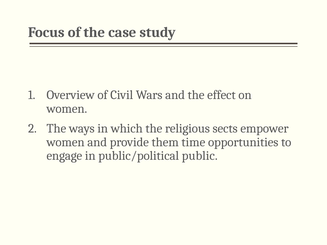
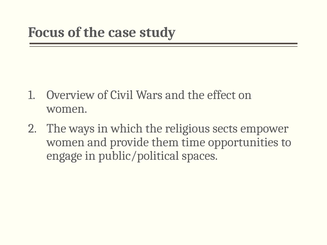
public: public -> spaces (200, 156)
